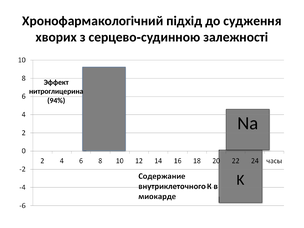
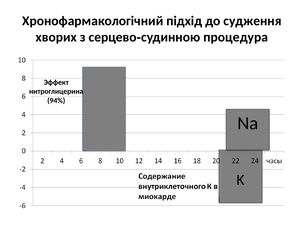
залежності: залежності -> процедура (236, 37)
